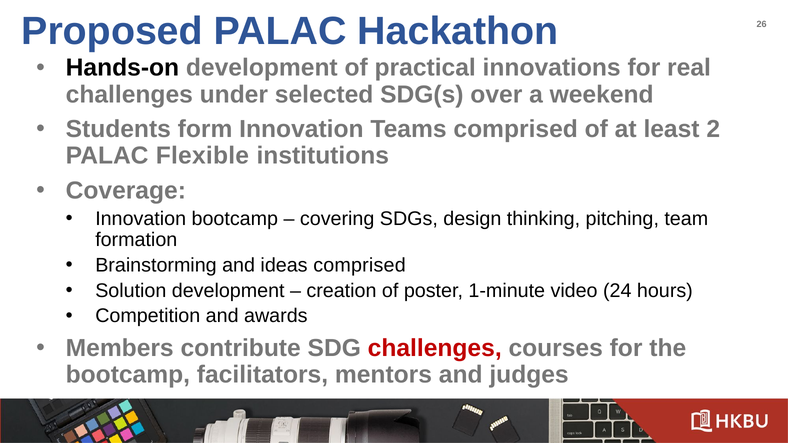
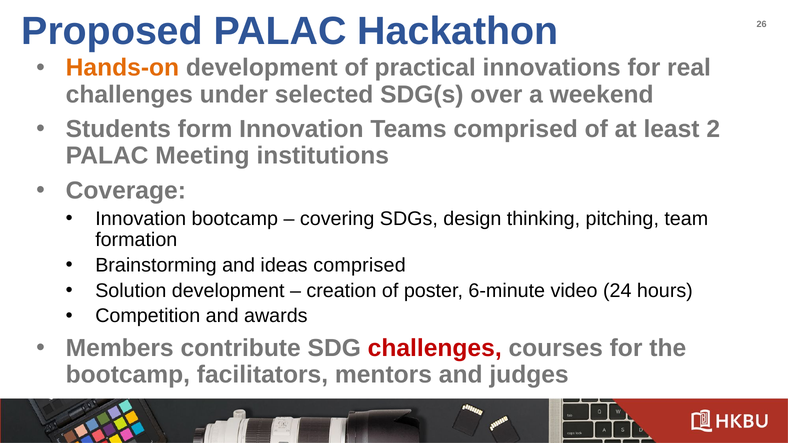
Hands-on colour: black -> orange (122, 68)
Flexible: Flexible -> Meeting (202, 156)
1-minute: 1-minute -> 6-minute (507, 291)
